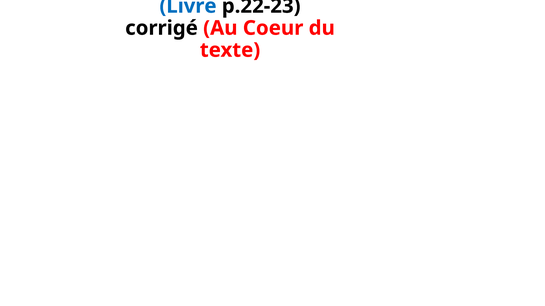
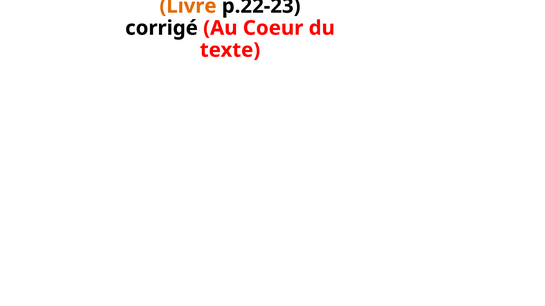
Livre colour: blue -> orange (188, 6)
